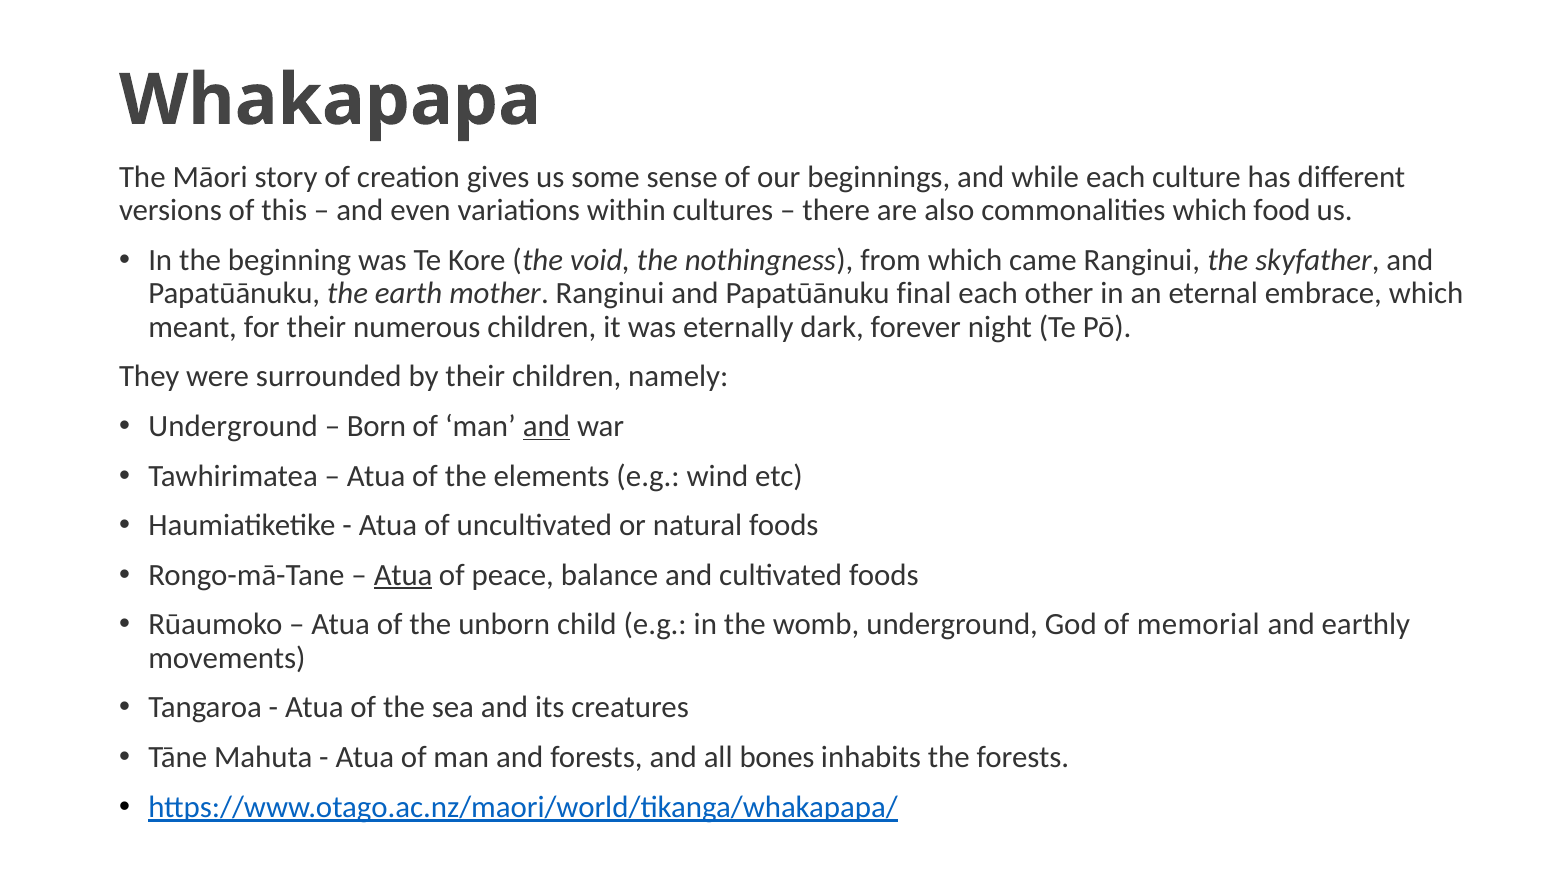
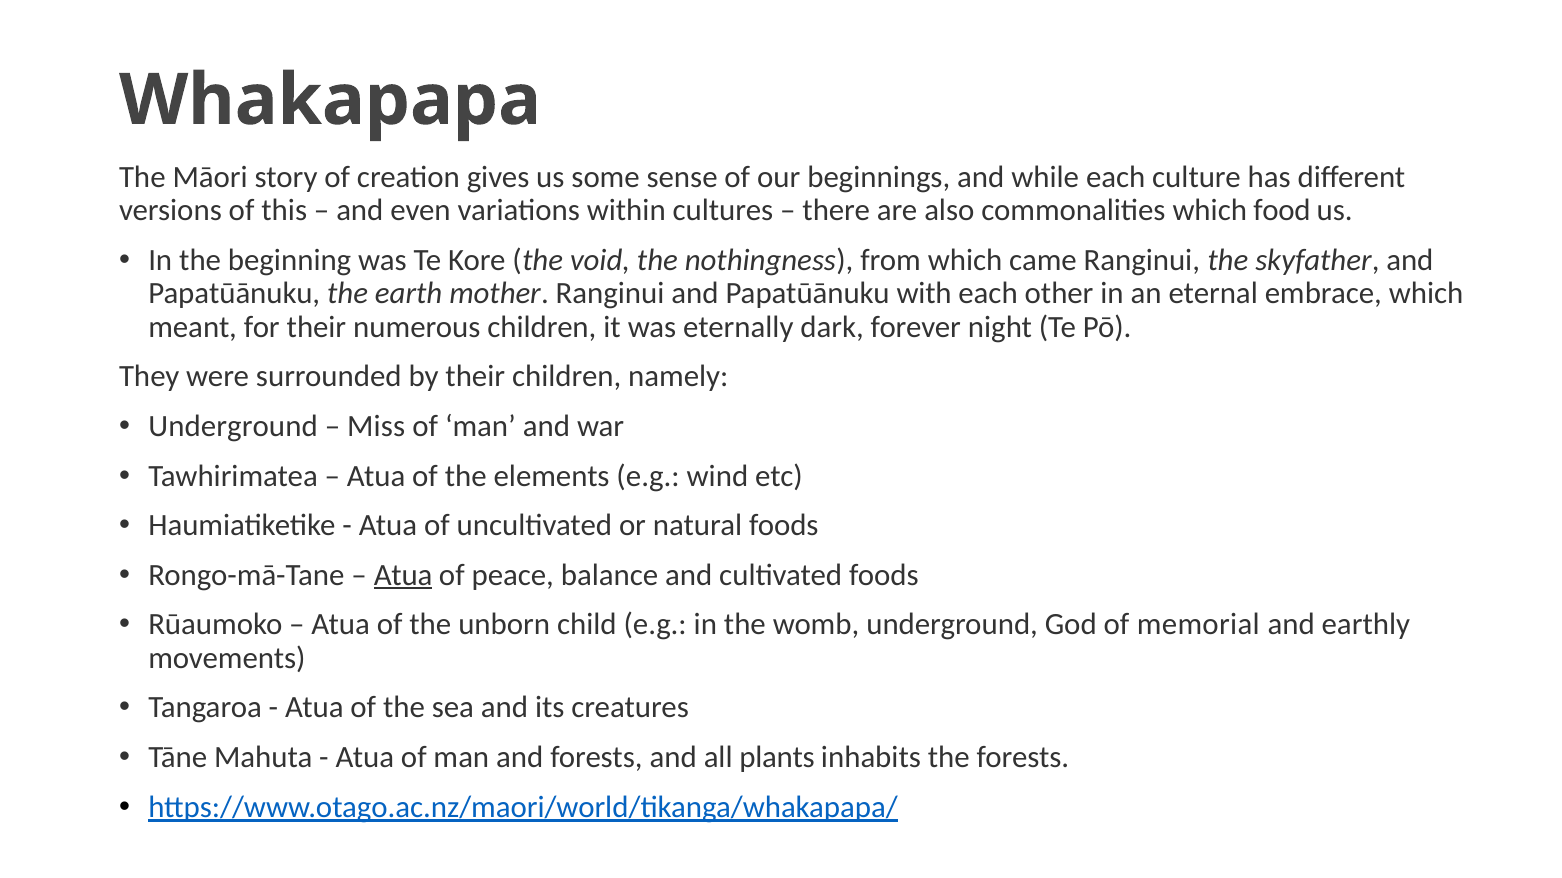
final: final -> with (924, 294)
Born: Born -> Miss (376, 427)
and underline: present -> none (546, 427)
bones: bones -> plants (777, 758)
